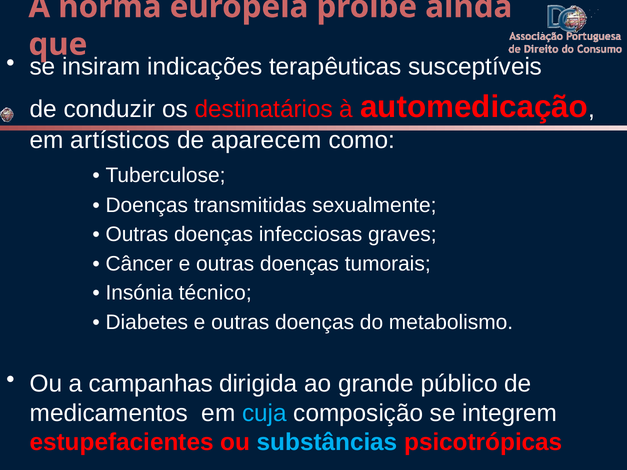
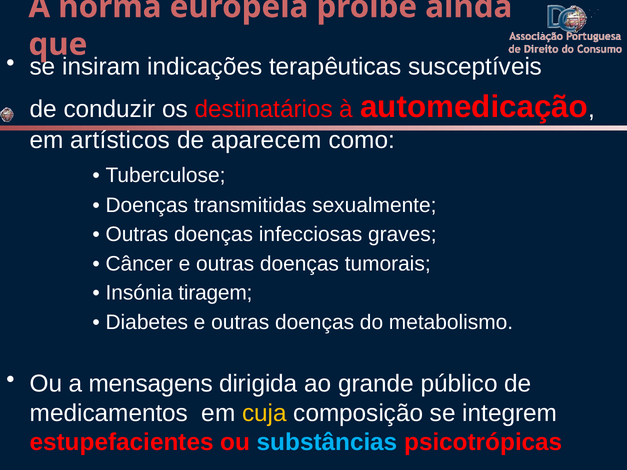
técnico: técnico -> tiragem (215, 293)
campanhas: campanhas -> mensagens (151, 384)
cuja colour: light blue -> yellow (264, 413)
